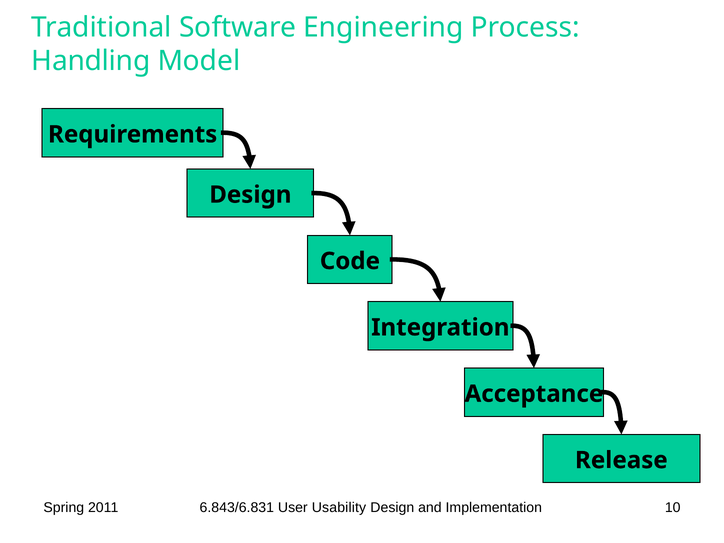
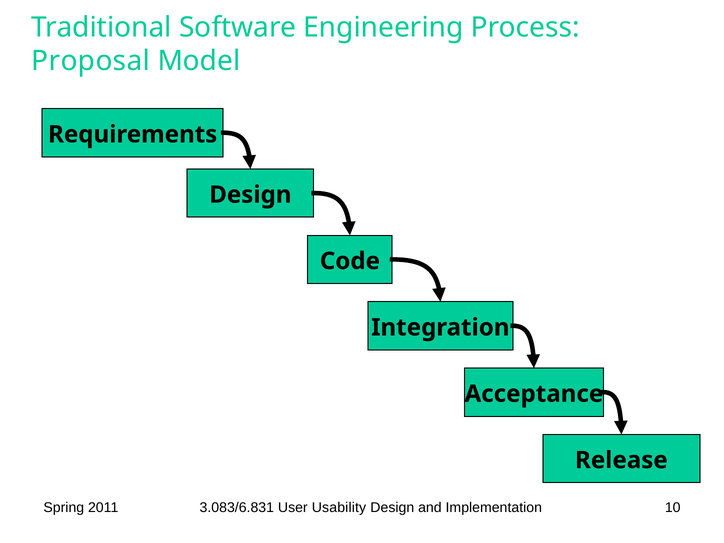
Handling: Handling -> Proposal (91, 61)
6.843/6.831: 6.843/6.831 -> 3.083/6.831 (237, 508)
